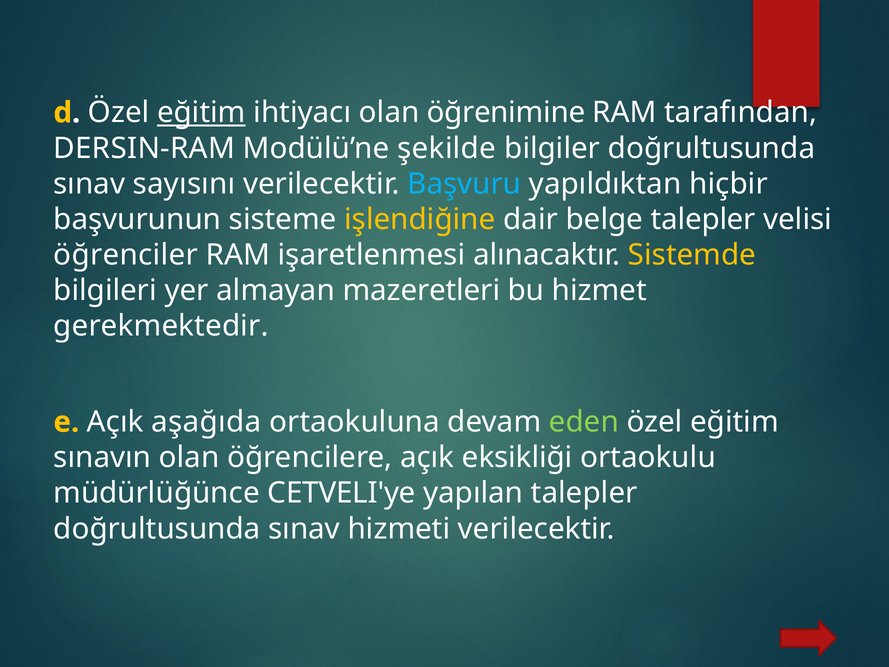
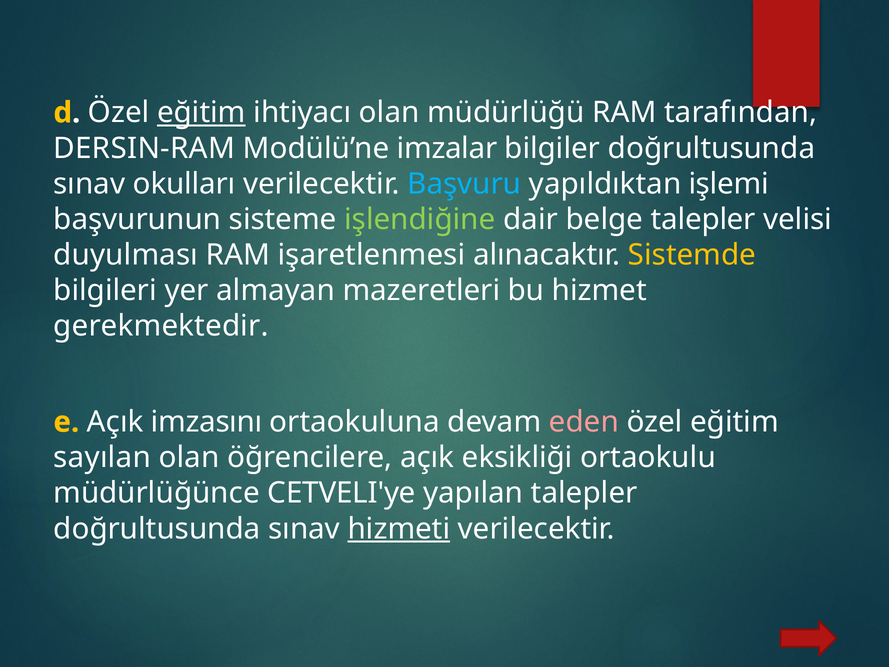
öğrenimine: öğrenimine -> müdürlüğü (506, 113)
şekilde: şekilde -> imzalar (447, 148)
sayısını: sayısını -> okulları (184, 184)
hiçbir: hiçbir -> işlemi (729, 184)
işlendiğine colour: yellow -> light green (420, 219)
öğrenciler: öğrenciler -> duyulması (126, 255)
aşağıda: aşağıda -> imzasını (207, 422)
eden colour: light green -> pink (584, 422)
sınavın: sınavın -> sayılan (102, 457)
hizmeti underline: none -> present (399, 529)
